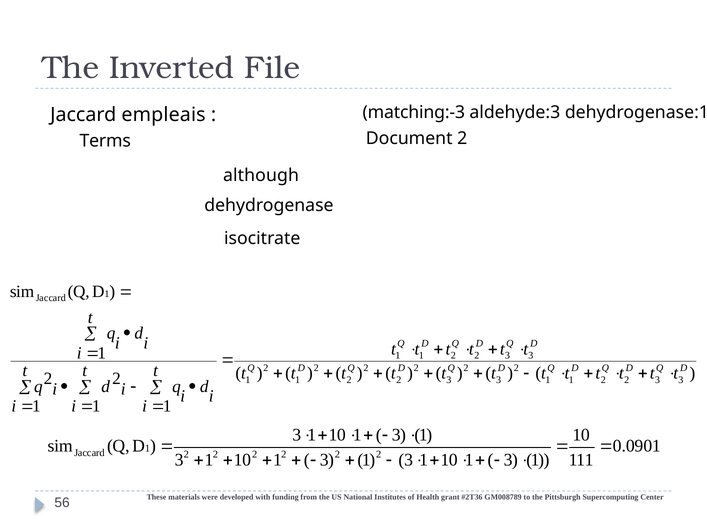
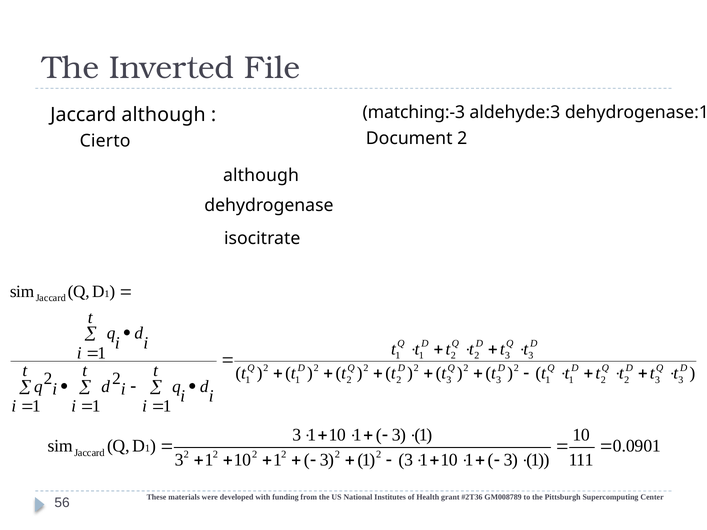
Jaccard empleais: empleais -> although (164, 115)
Terms: Terms -> Cierto (105, 141)
